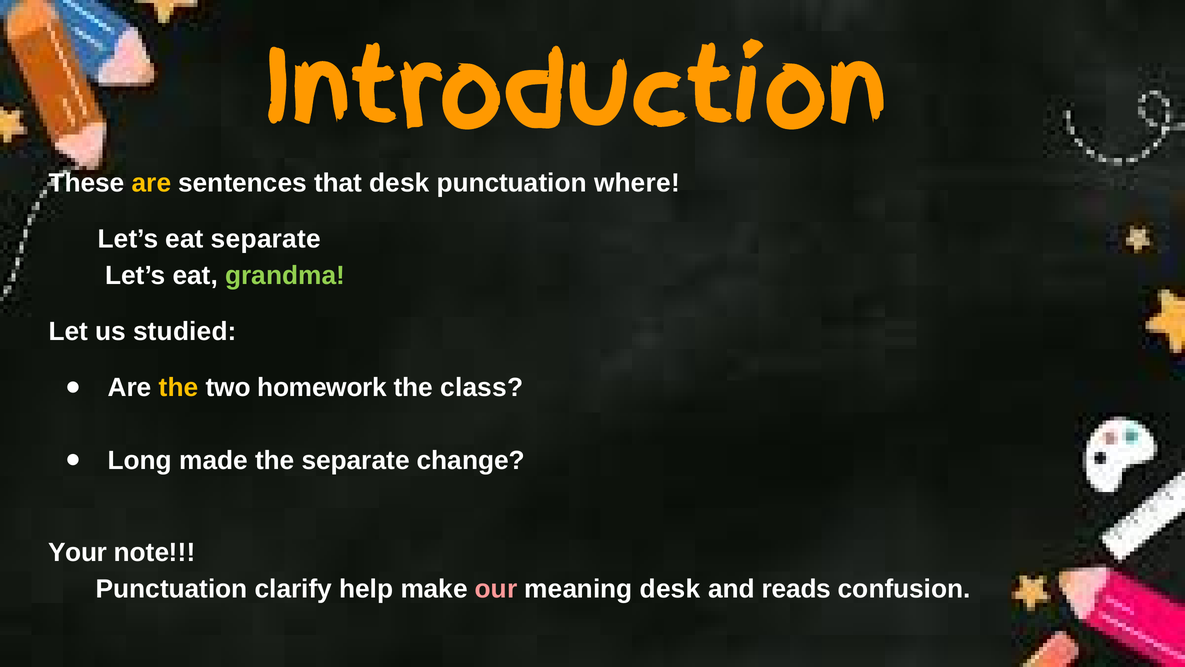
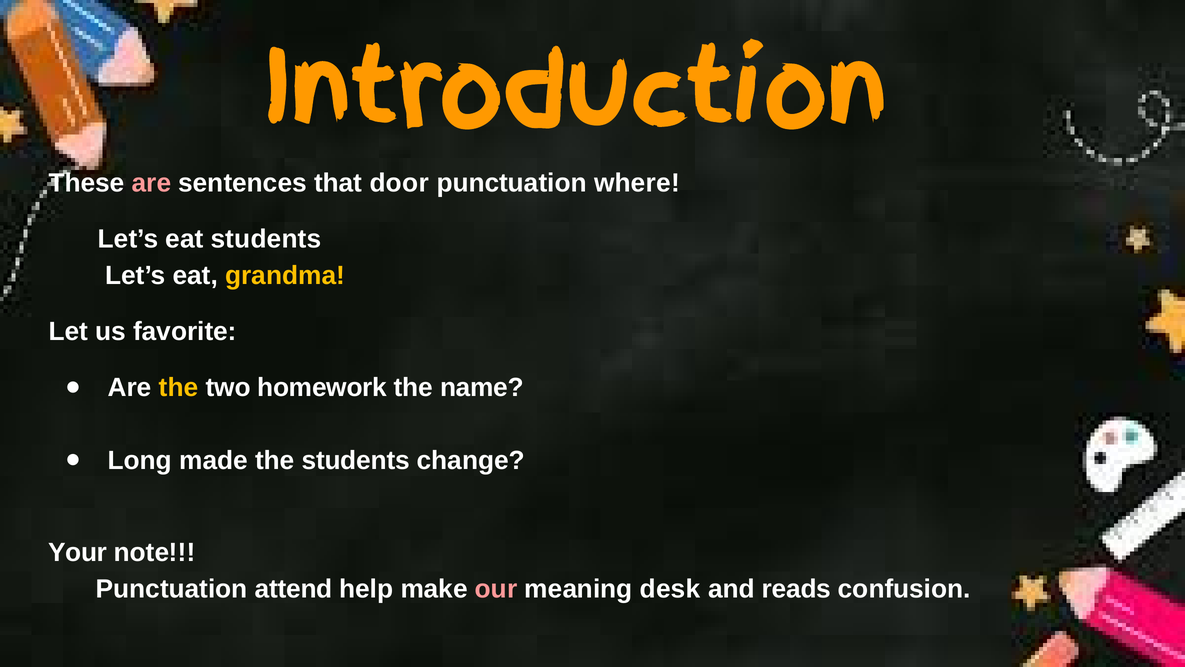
are colour: yellow -> pink (151, 183)
that desk: desk -> door (399, 183)
eat separate: separate -> students (266, 239)
grandma colour: light green -> yellow (285, 275)
studied: studied -> favorite (185, 331)
class: class -> name (482, 387)
the separate: separate -> students (356, 460)
clarify: clarify -> attend (294, 589)
